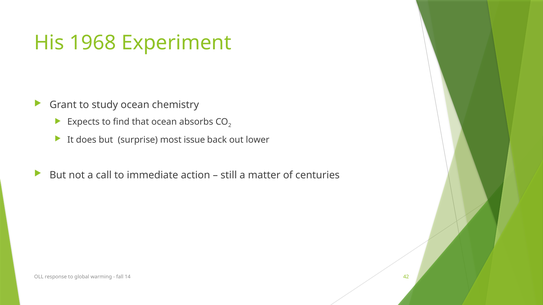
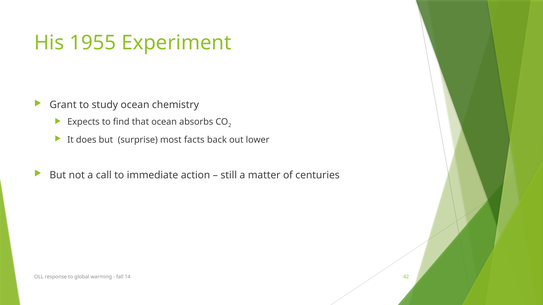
1968: 1968 -> 1955 (93, 43)
issue: issue -> facts (194, 140)
